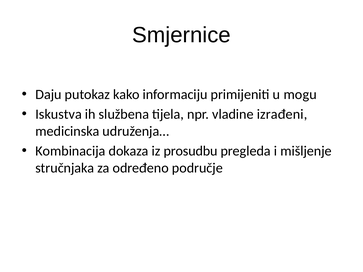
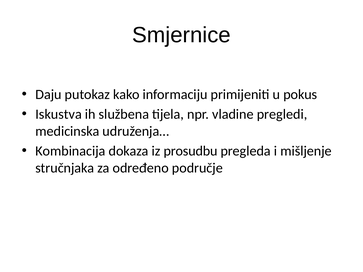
mogu: mogu -> pokus (300, 95)
izrađeni: izrađeni -> pregledi (282, 114)
